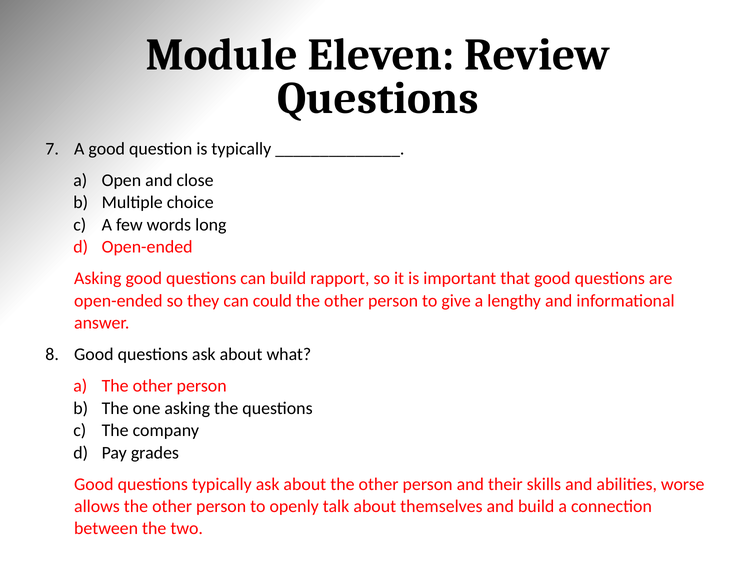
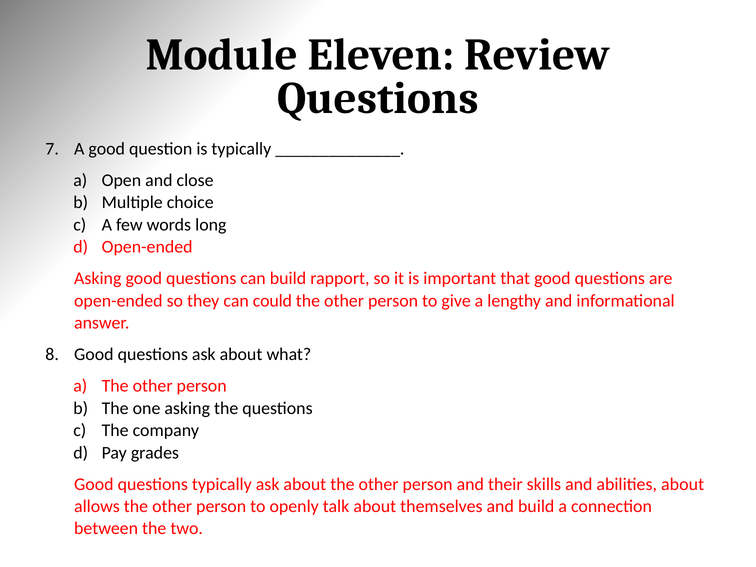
abilities worse: worse -> about (683, 484)
